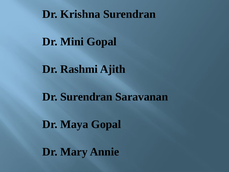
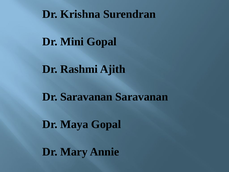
Dr Surendran: Surendran -> Saravanan (86, 97)
